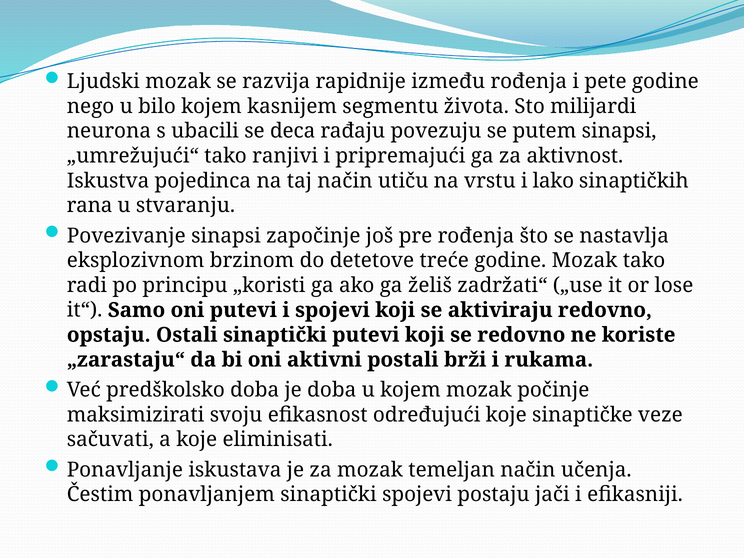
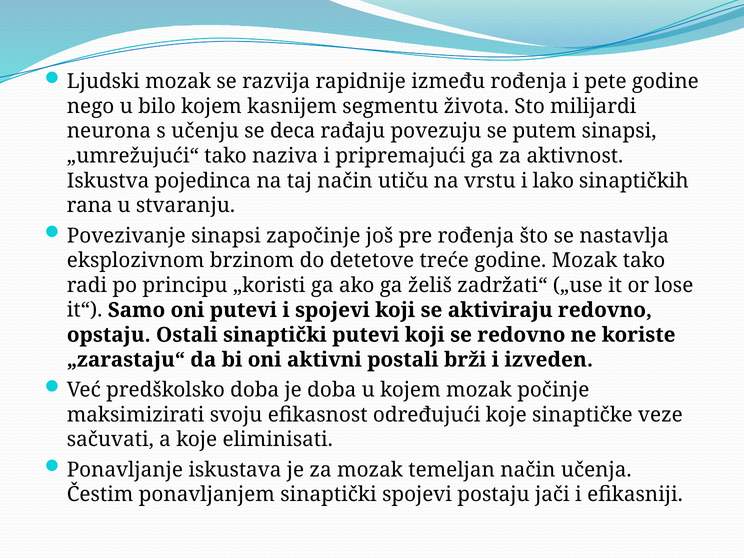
ubacili: ubacili -> učenju (205, 131)
ranjivi: ranjivi -> naziva (285, 156)
rukama: rukama -> izveden (549, 360)
